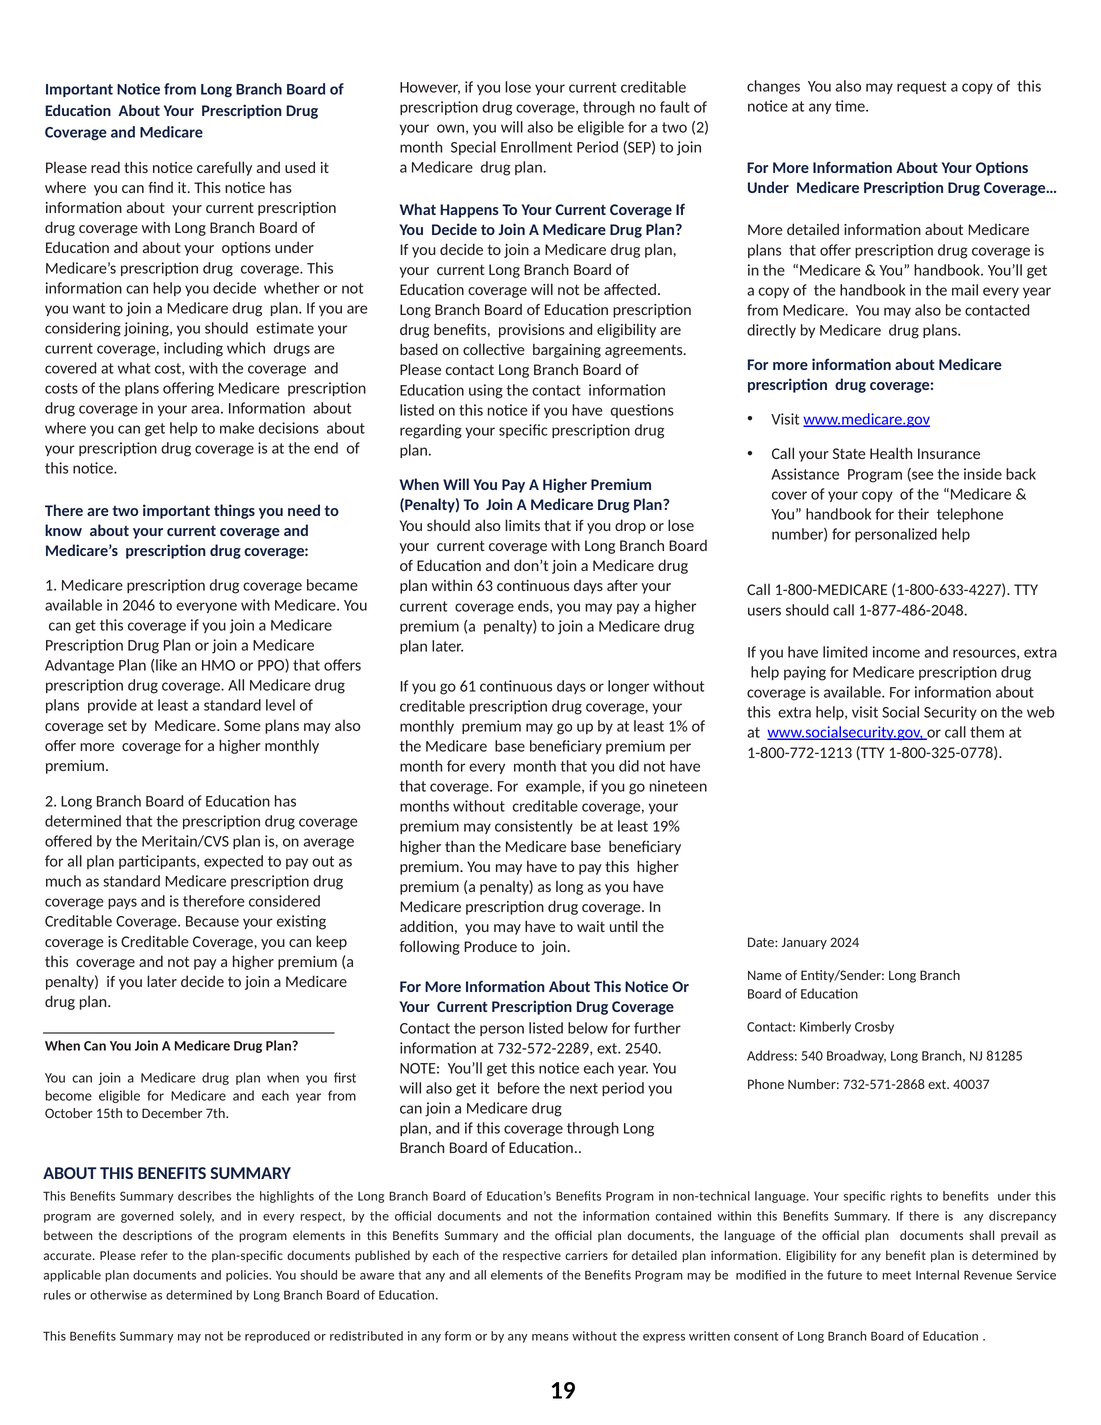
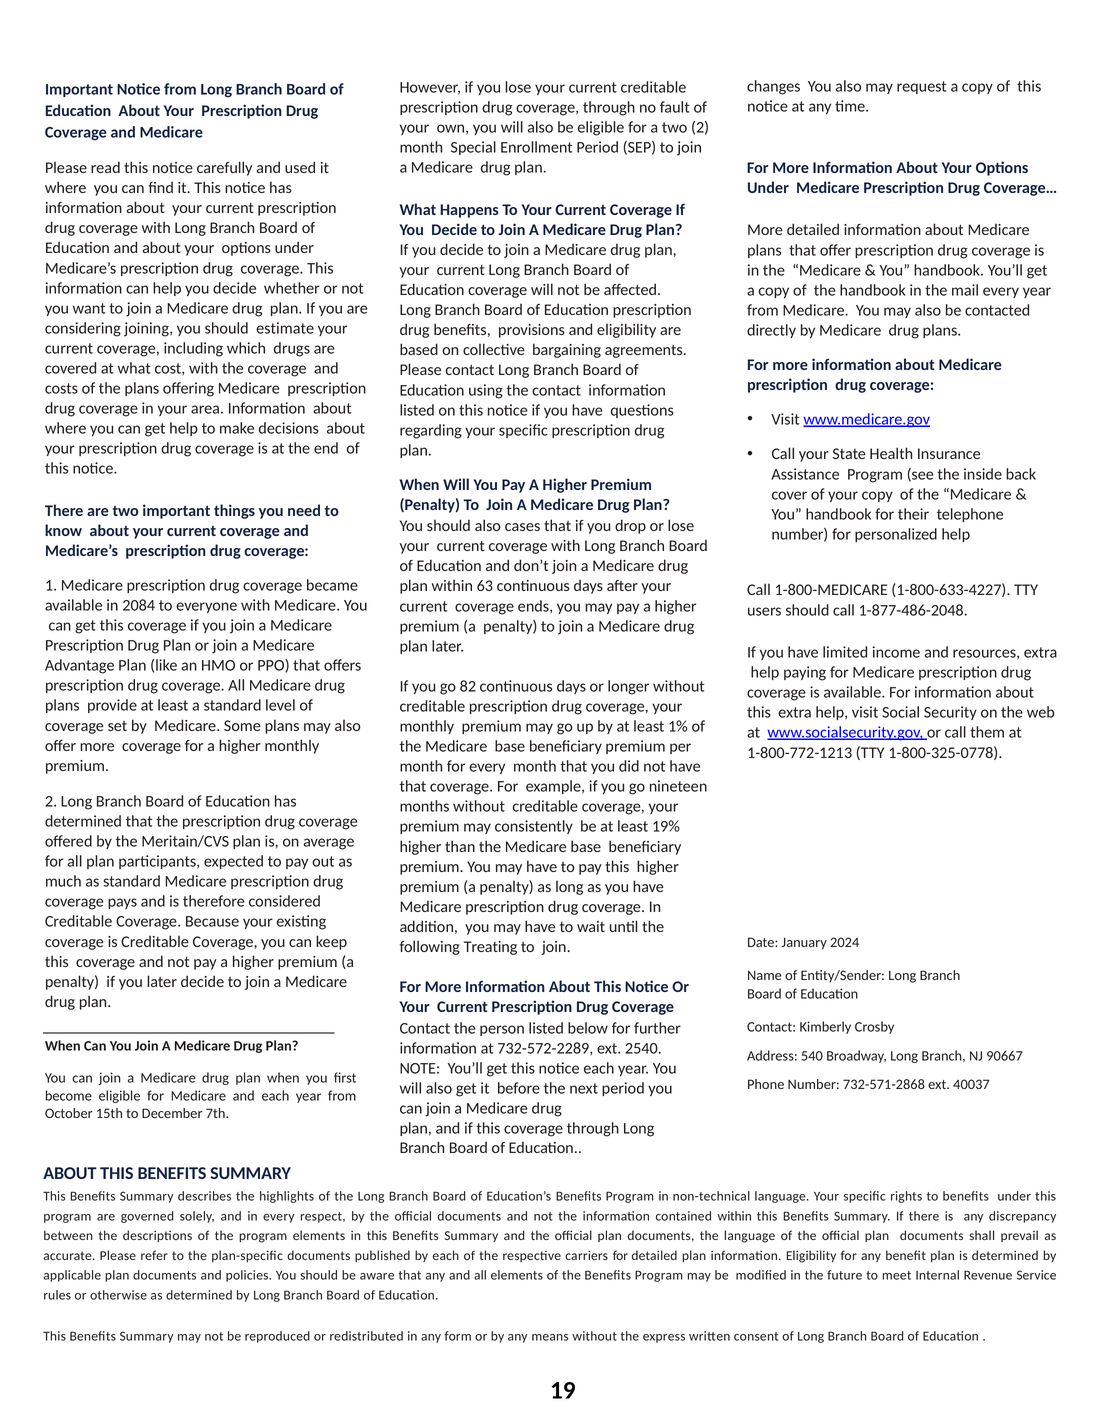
limits: limits -> cases (523, 526)
2046: 2046 -> 2084 (139, 605)
61: 61 -> 82 (468, 686)
Produce: Produce -> Treating (491, 947)
81285: 81285 -> 90667 (1005, 1056)
